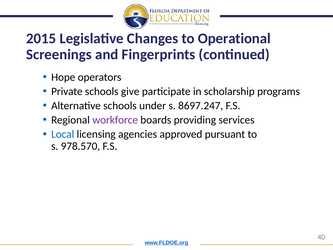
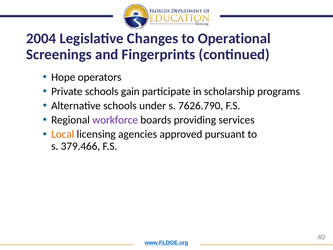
2015: 2015 -> 2004 (41, 38)
give: give -> gain (130, 91)
8697.247: 8697.247 -> 7626.790 (201, 106)
Local colour: blue -> orange (63, 134)
978.570: 978.570 -> 379.466 (80, 146)
